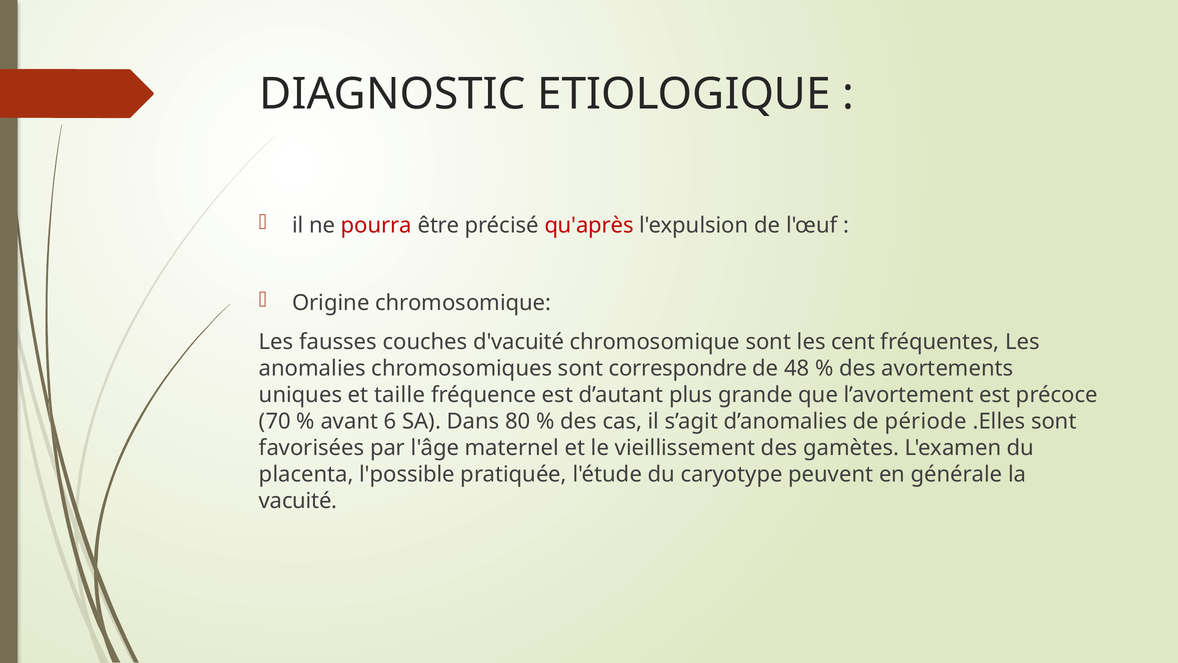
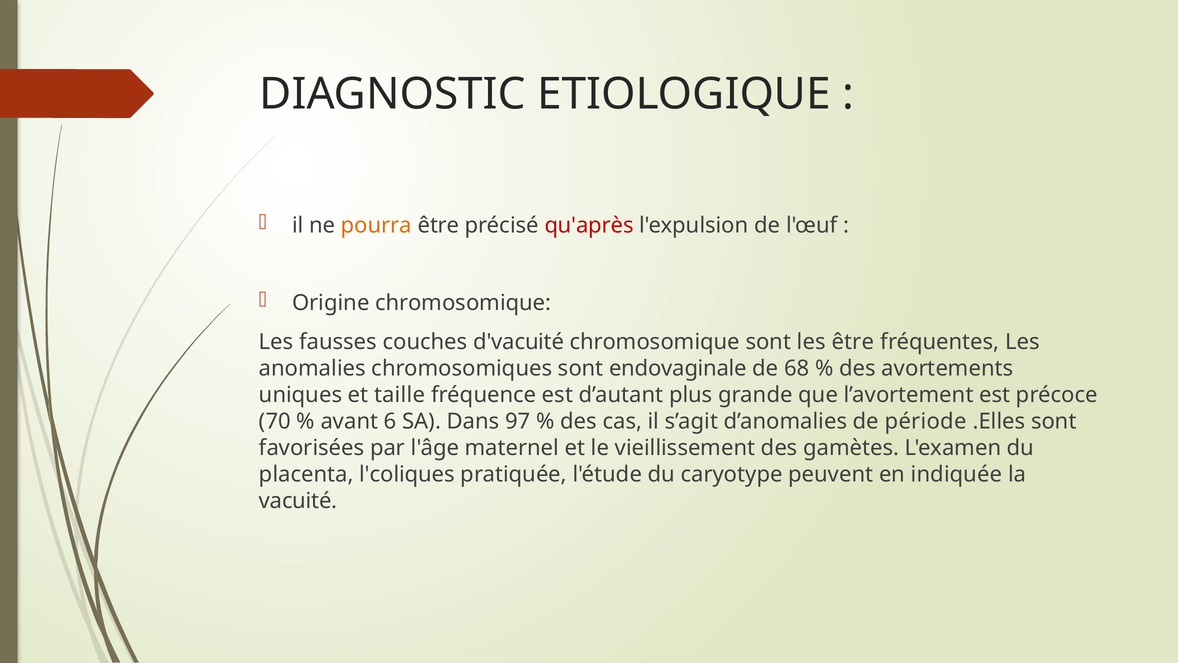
pourra colour: red -> orange (376, 225)
les cent: cent -> être (853, 342)
correspondre: correspondre -> endovaginale (678, 368)
48: 48 -> 68 (797, 368)
80: 80 -> 97 (518, 421)
l'possible: l'possible -> l'coliques (407, 474)
générale: générale -> indiquée (957, 474)
